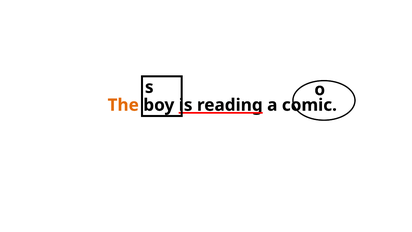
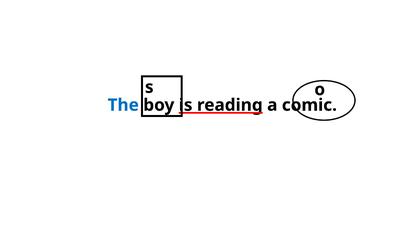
The colour: orange -> blue (123, 105)
